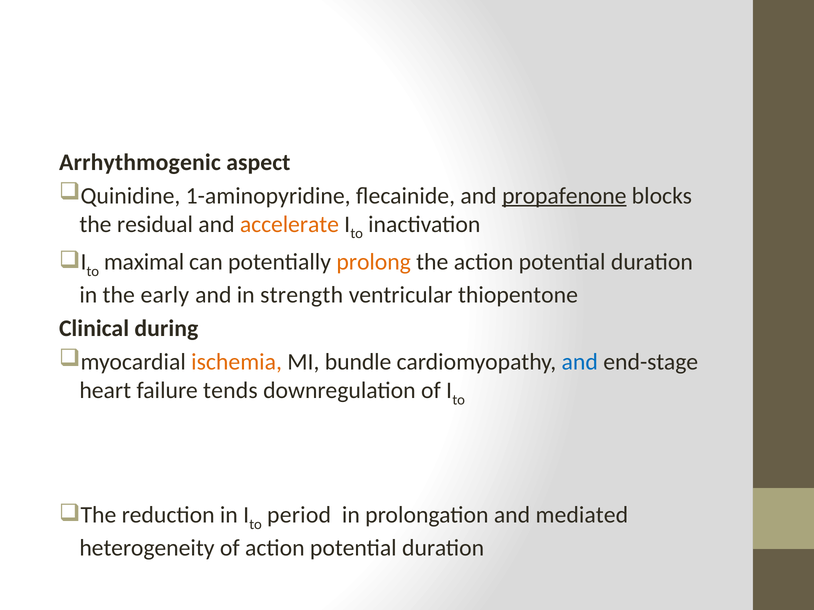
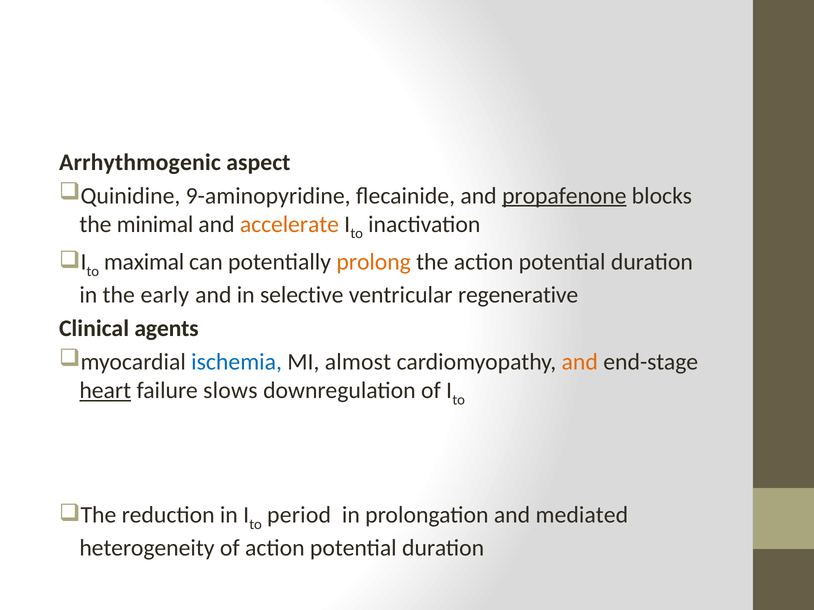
1-aminopyridine: 1-aminopyridine -> 9-aminopyridine (268, 196)
residual: residual -> minimal (155, 224)
strength: strength -> selective (302, 295)
thiopentone: thiopentone -> regenerative (518, 295)
during: during -> agents (166, 329)
ischemia colour: orange -> blue (237, 362)
bundle: bundle -> almost (358, 362)
and colour: blue -> orange (580, 362)
heart underline: none -> present (105, 391)
tends: tends -> slows (230, 391)
